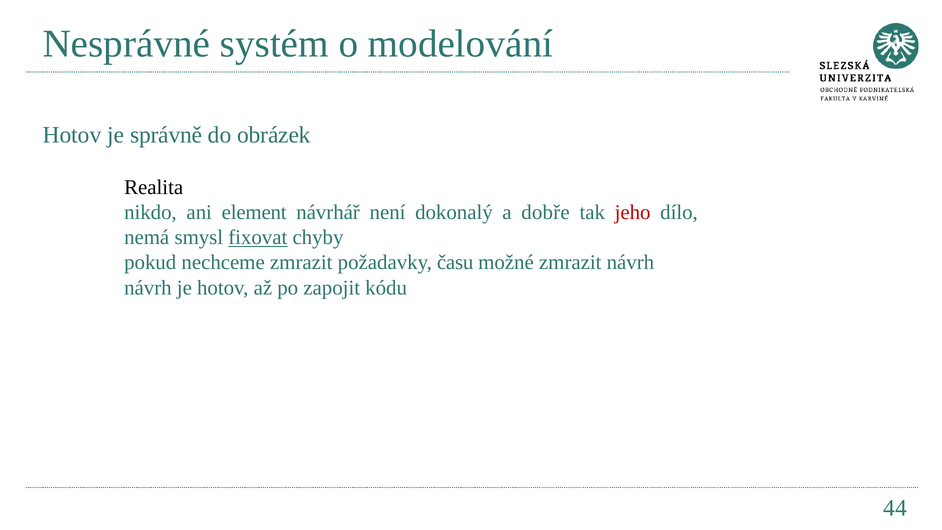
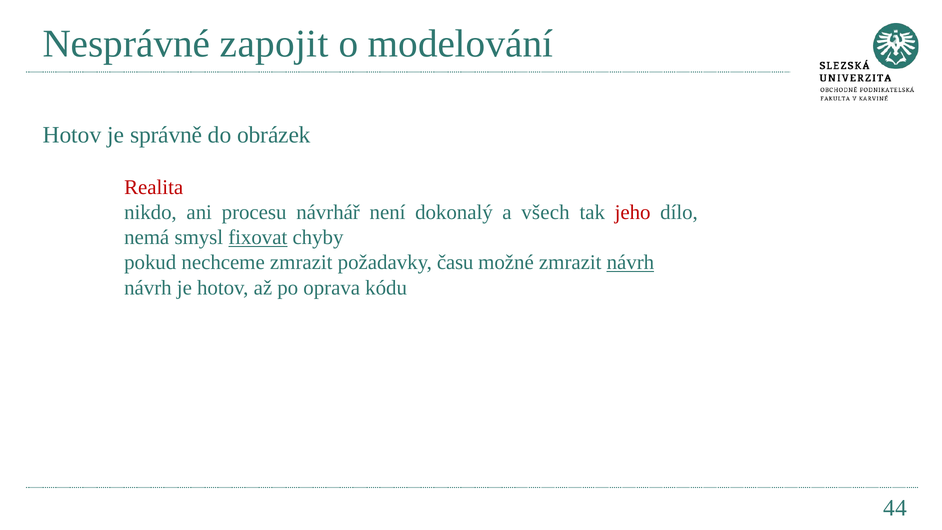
systém: systém -> zapojit (274, 44)
Realita colour: black -> red (154, 187)
element: element -> procesu (254, 212)
dobře: dobře -> všech (545, 212)
návrh underline: none -> present (630, 262)
zapojit: zapojit -> oprava (332, 288)
